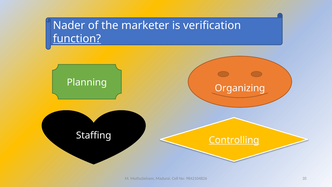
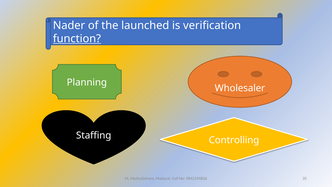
marketer: marketer -> launched (145, 25)
Organizing: Organizing -> Wholesaler (240, 88)
Controlling underline: present -> none (234, 140)
